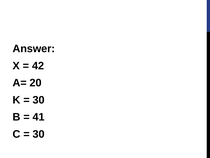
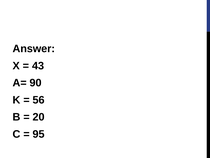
42: 42 -> 43 (38, 66)
20: 20 -> 90 (36, 83)
30: 30 -> 56 (39, 100)
41: 41 -> 20 (39, 117)
30: 30 -> 95 (39, 134)
